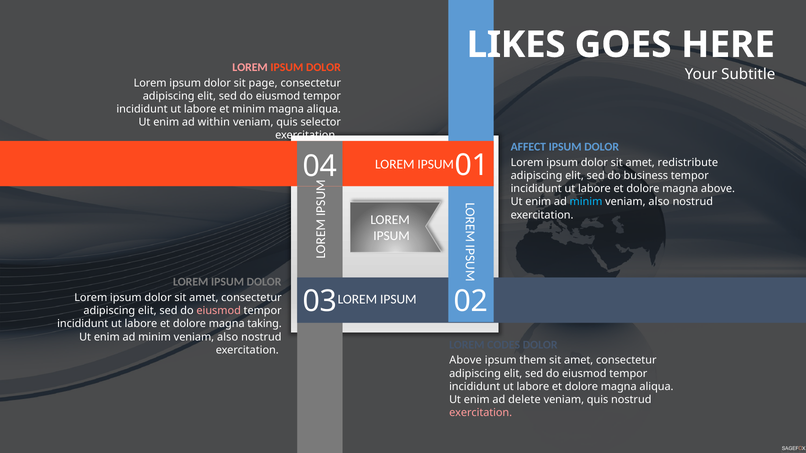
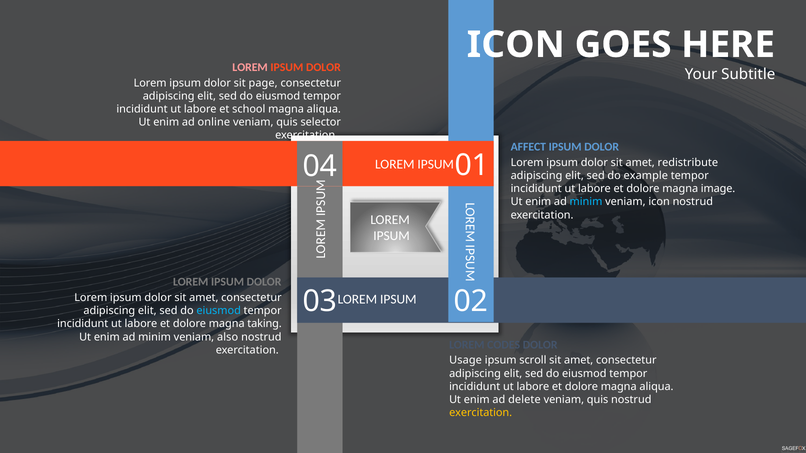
LIKES: LIKES -> ICON (516, 45)
et minim: minim -> school (249, 109)
within: within -> online (214, 122)
business: business -> example (646, 176)
magna above: above -> image (718, 189)
also: also -> icon (659, 202)
eiusmod colour: pink -> light blue (219, 311)
Above: Above -> Usage (466, 361)
them: them -> scroll (533, 361)
exercitation colour: pink -> yellow (481, 413)
